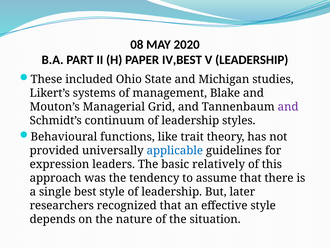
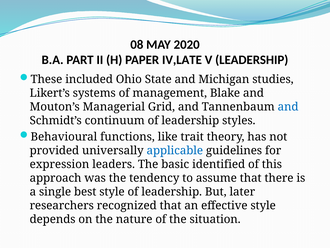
IV,BEST: IV,BEST -> IV,LATE (182, 60)
and colour: purple -> blue (288, 107)
relatively: relatively -> identified (219, 164)
